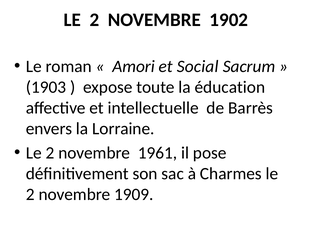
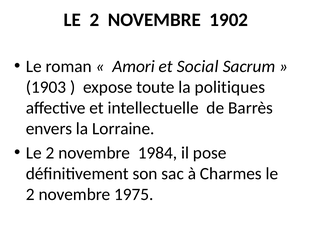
éducation: éducation -> politiques (230, 87)
1961: 1961 -> 1984 (158, 153)
1909: 1909 -> 1975 (134, 195)
